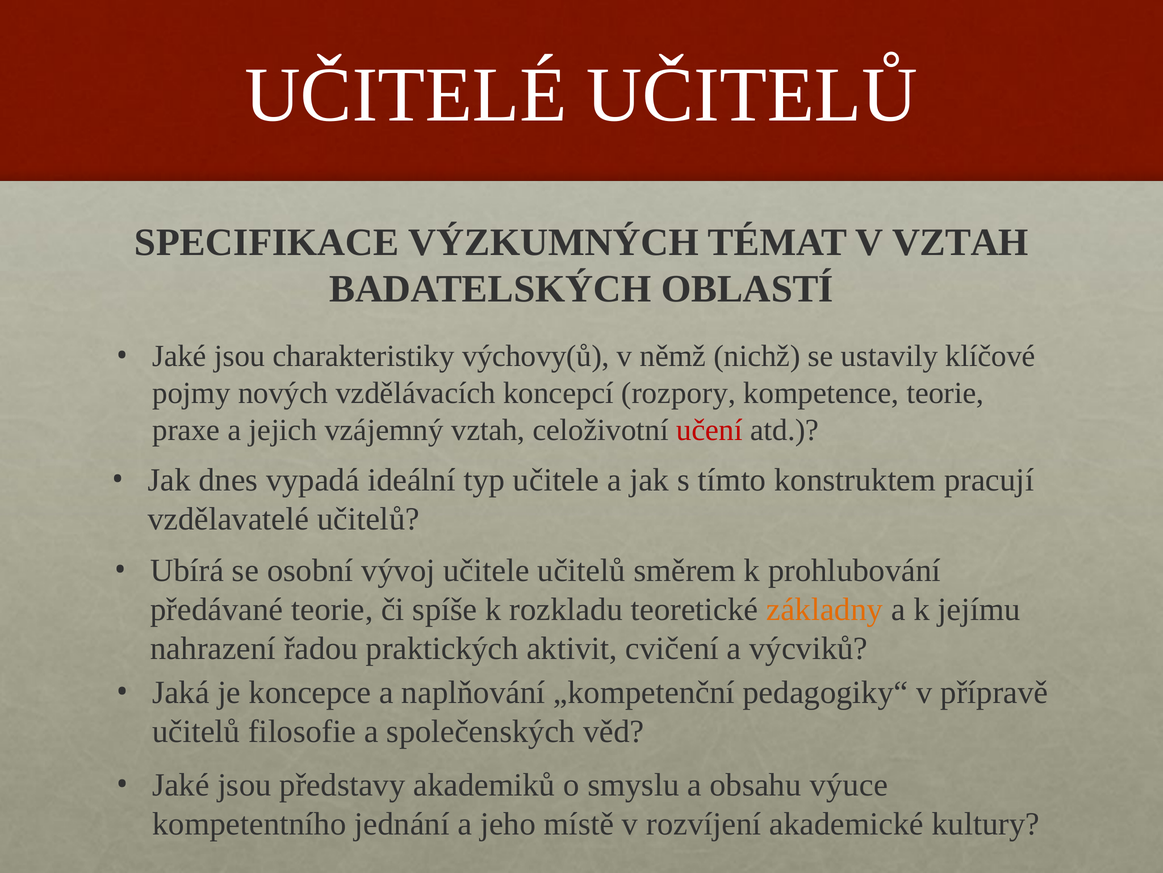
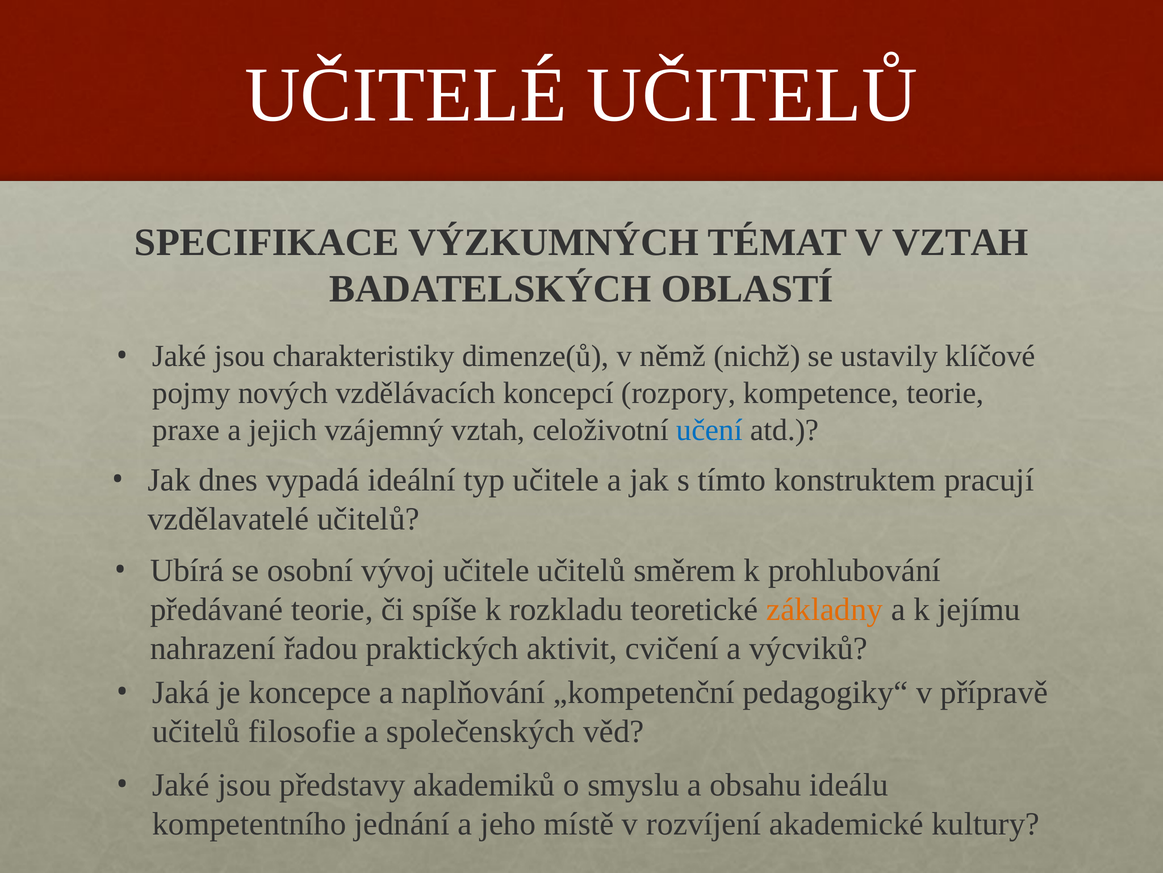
výchovy(ů: výchovy(ů -> dimenze(ů (536, 356)
učení colour: red -> blue (709, 430)
výuce: výuce -> ideálu (849, 784)
